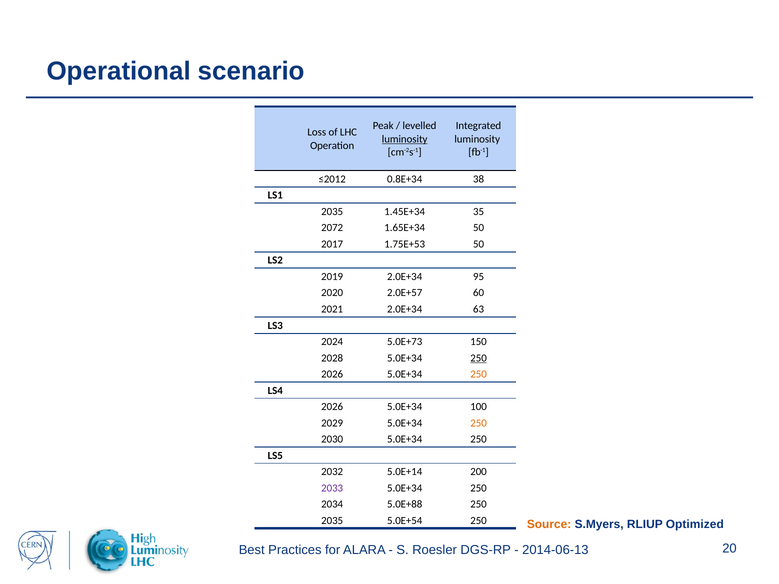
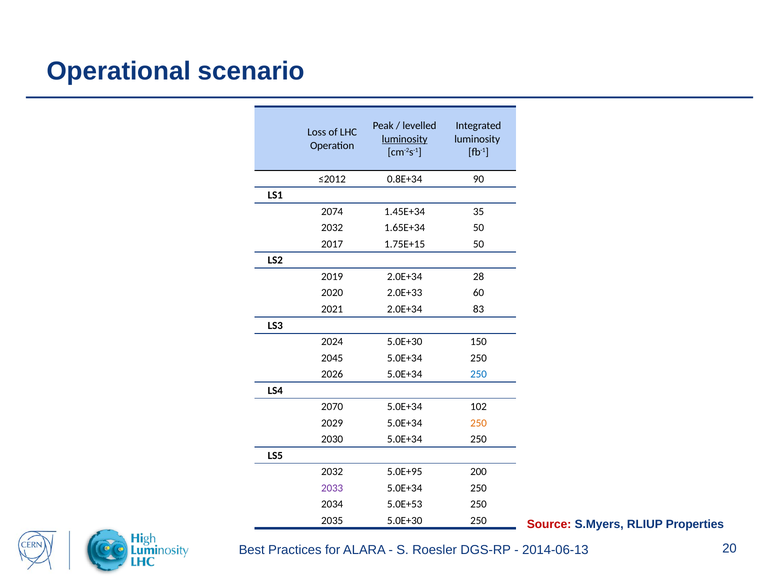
38: 38 -> 90 (479, 179)
2035: 2035 -> 2074 (332, 212)
2072: 2072 -> 2032 (332, 228)
1.75E+53: 1.75E+53 -> 1.75E+15 (405, 244)
95: 95 -> 28 (479, 277)
2.0E+57: 2.0E+57 -> 2.0E+33 (405, 293)
63: 63 -> 83 (479, 309)
2024 5.0E+73: 5.0E+73 -> 5.0E+30 (405, 342)
2028: 2028 -> 2045 (332, 358)
250 underline: present -> none (479, 358)
250 colour: orange -> blue (479, 374)
2026: 2026 -> 2070 (332, 407)
100: 100 -> 102 (479, 407)
5.0E+14: 5.0E+14 -> 5.0E+95 (405, 472)
5.0E+88: 5.0E+88 -> 5.0E+53 (405, 504)
2035 5.0E+54: 5.0E+54 -> 5.0E+30 (405, 521)
Source colour: orange -> red (549, 525)
Optimized: Optimized -> Properties (695, 525)
